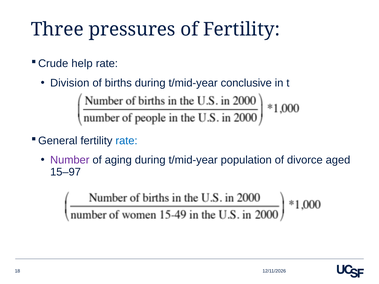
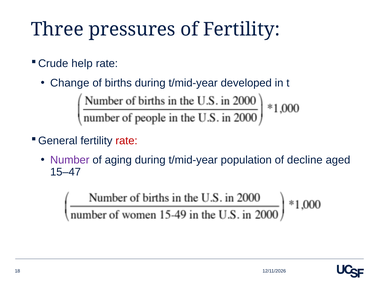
Division: Division -> Change (70, 83)
conclusive: conclusive -> developed (246, 83)
rate colour: blue -> red (127, 141)
divorce: divorce -> decline (305, 160)
15–97: 15–97 -> 15–47 (66, 172)
